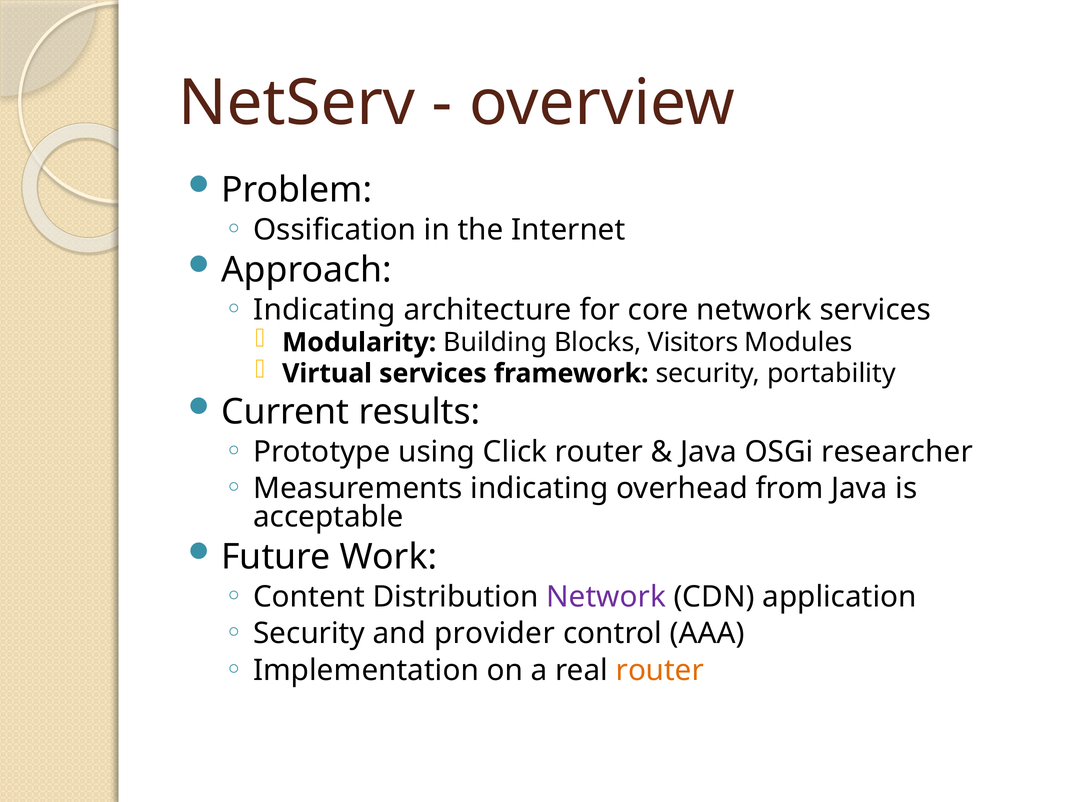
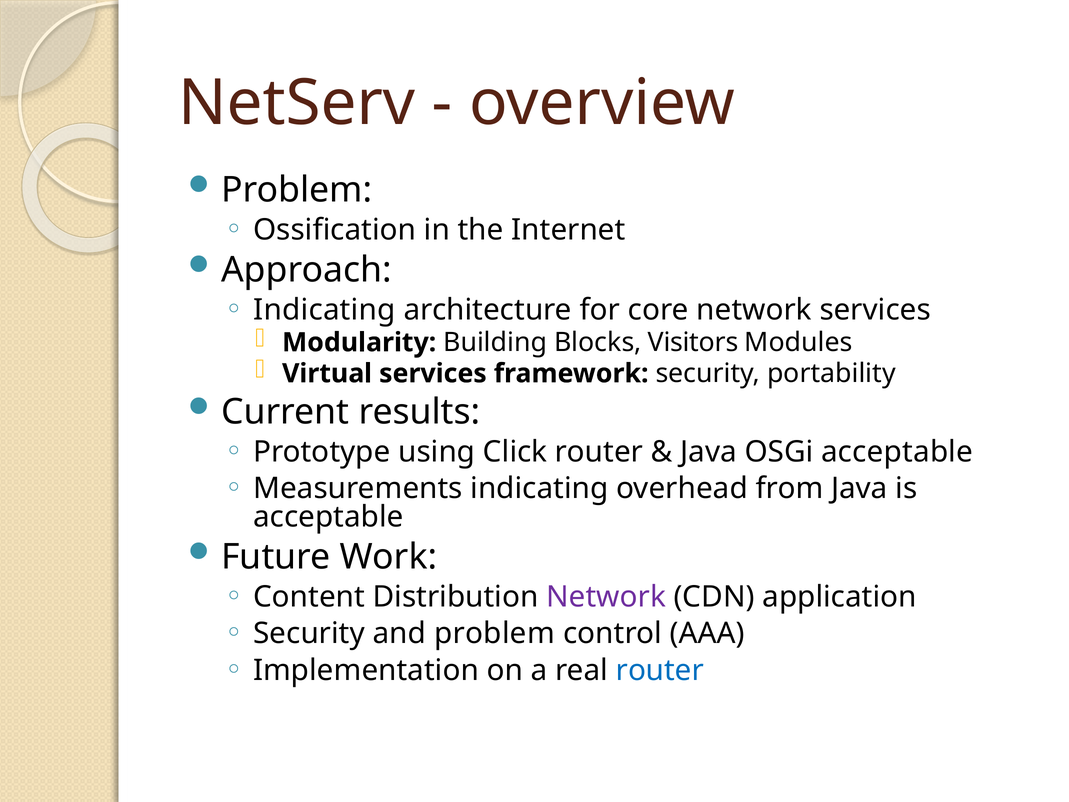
OSGi researcher: researcher -> acceptable (897, 452)
and provider: provider -> problem (494, 633)
router colour: orange -> blue (660, 670)
